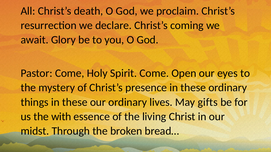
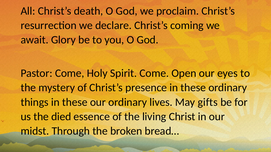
with: with -> died (61, 117)
